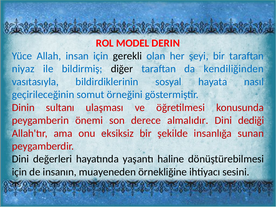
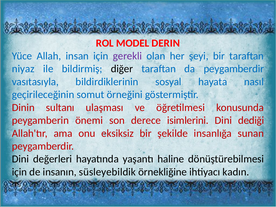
gerekli colour: black -> purple (127, 56)
da kendiliğinden: kendiliğinden -> peygamberdir (234, 69)
almalıdır: almalıdır -> isimlerini (188, 120)
muayeneden: muayeneden -> süsleyebildik (107, 172)
sesini: sesini -> kadın (236, 172)
